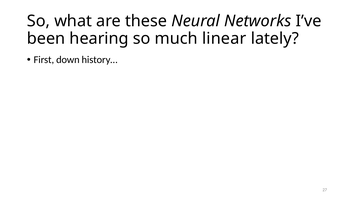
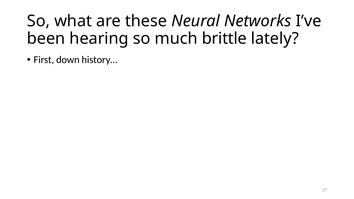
linear: linear -> brittle (224, 38)
